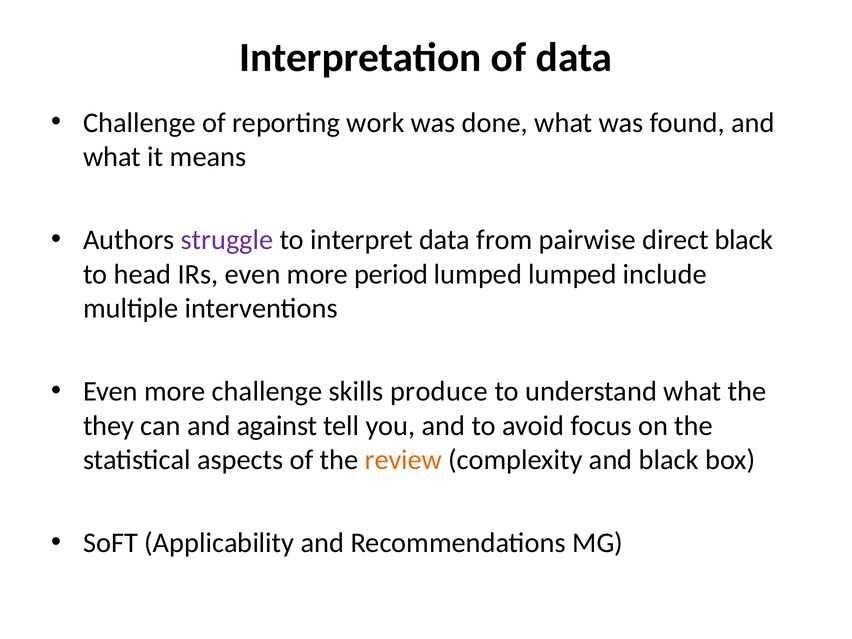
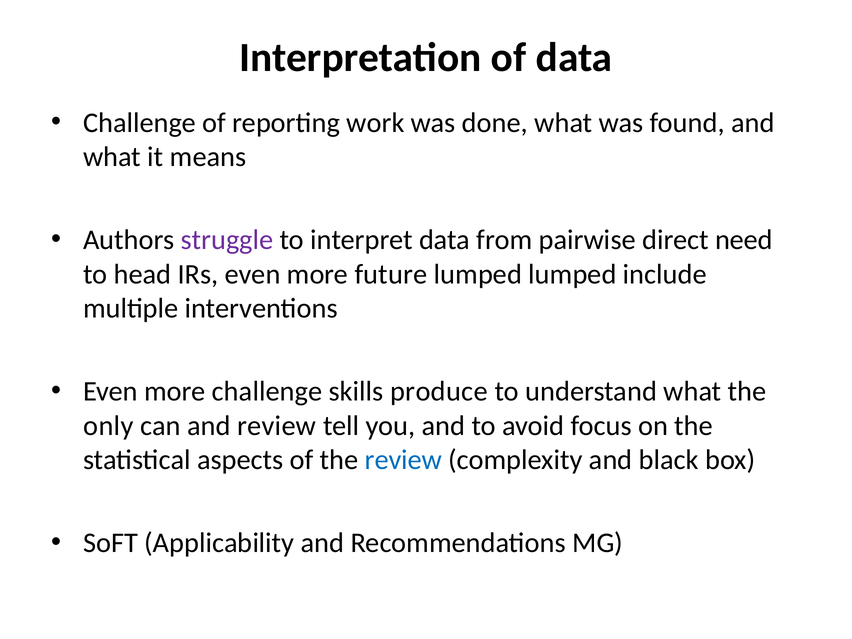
direct black: black -> need (744, 240)
period: period -> future (391, 274)
they: they -> only (108, 426)
and against: against -> review (277, 426)
review colour: orange -> blue (403, 460)
